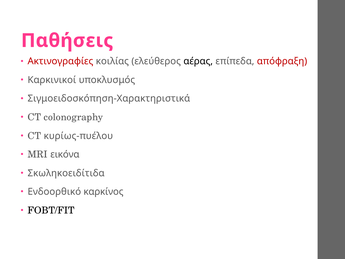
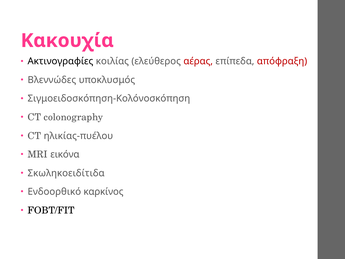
Παθήσεις: Παθήσεις -> Κακουχία (67, 41)
Ακτινογραφίες colour: red -> black (60, 61)
αέρας colour: black -> red (198, 61)
Καρκινικοί: Καρκινικοί -> Βλεννώδες (52, 80)
Σιγμοειδοσκόπηση-Χαρακτηριστικά: Σιγμοειδοσκόπηση-Χαρακτηριστικά -> Σιγμοειδοσκόπηση-Κολόνοσκόπηση (109, 98)
κυρίως-πυέλου: κυρίως-πυέλου -> ηλικίας-πυέλου (78, 136)
